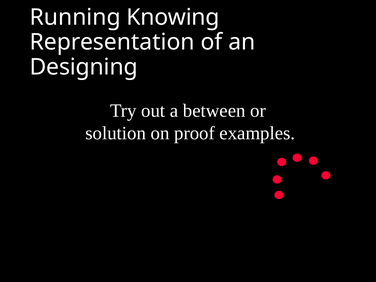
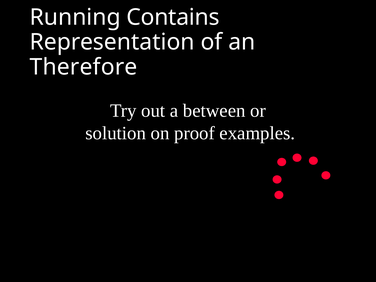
Knowing: Knowing -> Contains (173, 17)
Designing: Designing -> Therefore (84, 67)
